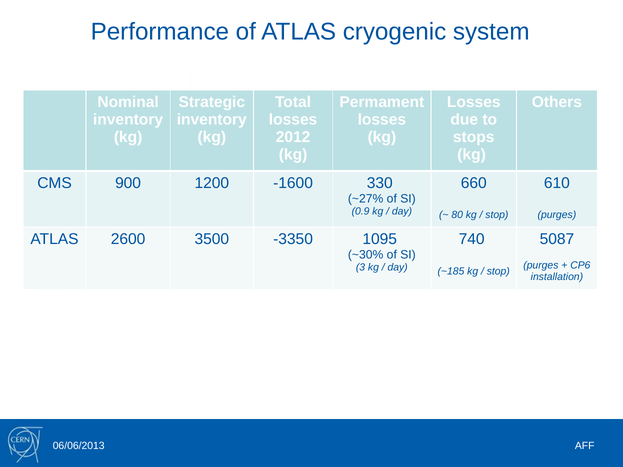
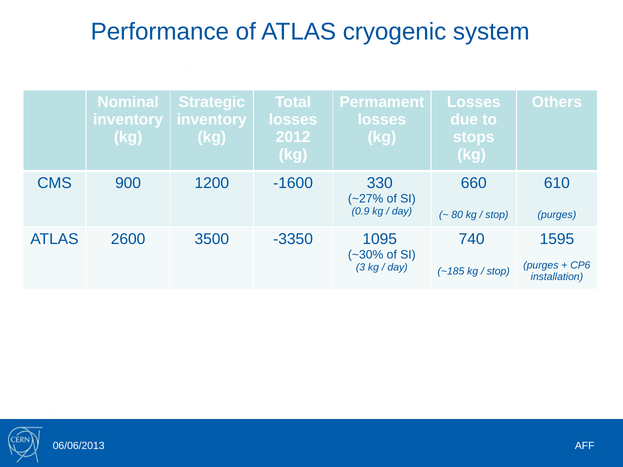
5087: 5087 -> 1595 (557, 239)
